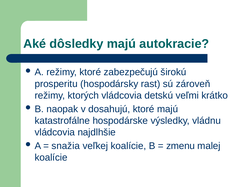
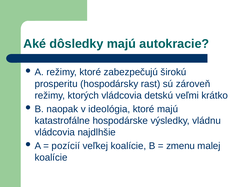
dosahujú: dosahujú -> ideológia (109, 109)
snažia: snažia -> pozícií (66, 146)
